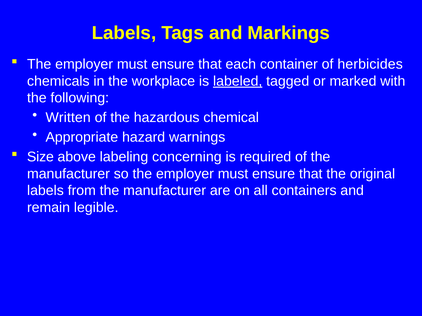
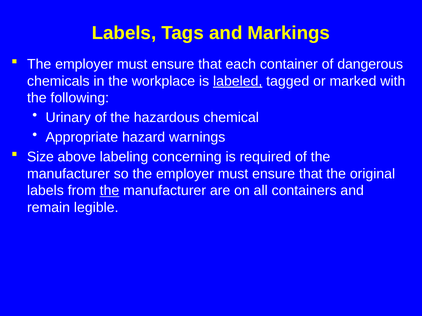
herbicides: herbicides -> dangerous (370, 64)
Written: Written -> Urinary (68, 118)
the underline: none -> present (109, 191)
